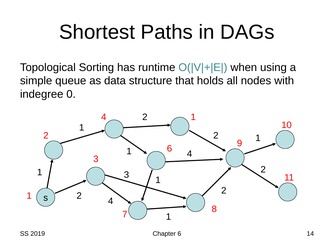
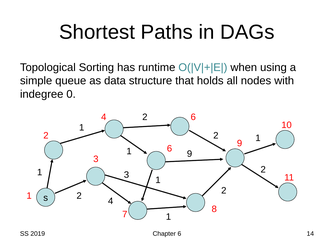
4 1: 1 -> 6 (193, 117)
4: 4 -> 9 (190, 154)
